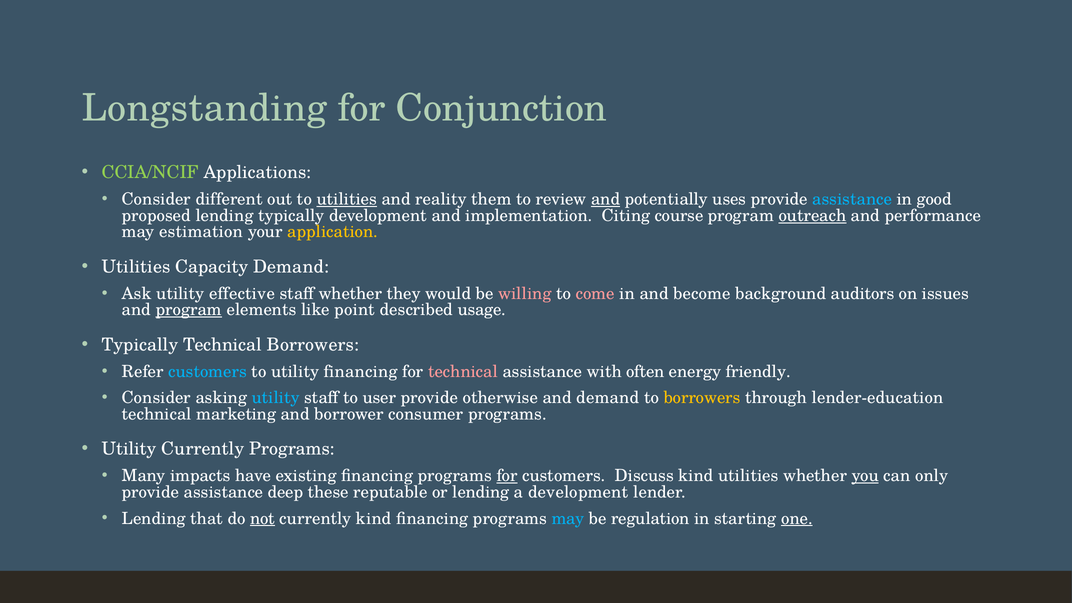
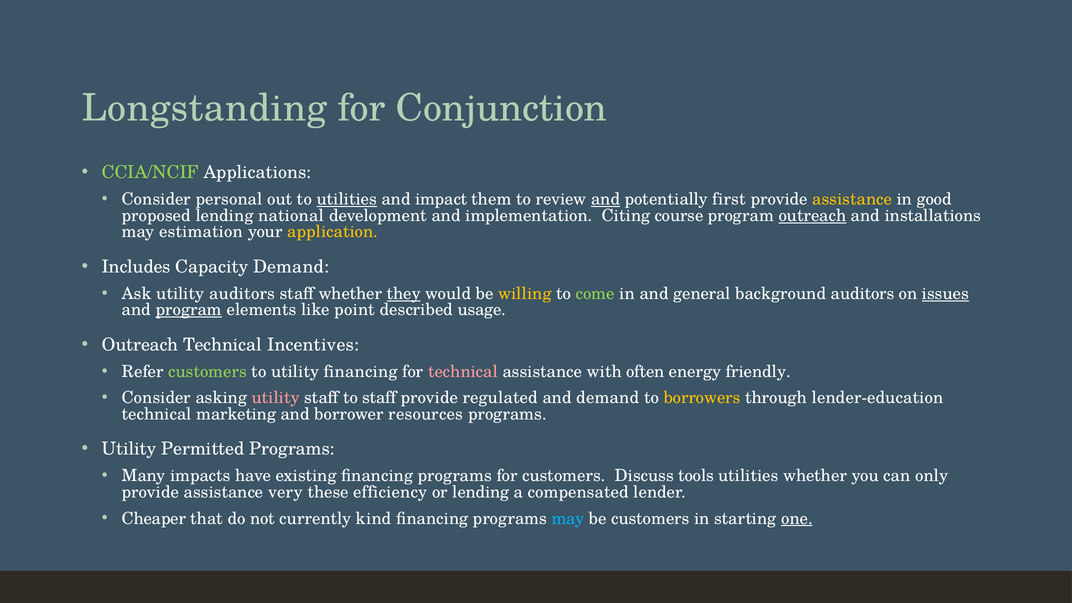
different: different -> personal (229, 199)
reality: reality -> impact (441, 199)
uses: uses -> first (729, 199)
assistance colour: light blue -> yellow (852, 199)
lending typically: typically -> national (291, 216)
performance: performance -> installations (933, 216)
Utilities: Utilities -> Includes (136, 267)
utility effective: effective -> auditors (242, 294)
they underline: none -> present (404, 294)
willing colour: pink -> yellow (525, 294)
come colour: pink -> light green (595, 294)
become: become -> general (702, 294)
issues underline: none -> present (945, 294)
Typically: Typically -> Outreach (140, 345)
Technical Borrowers: Borrowers -> Incentives (313, 345)
customers colour: light blue -> light green (207, 372)
utility colour: light blue -> pink (276, 398)
to user: user -> staff (379, 398)
otherwise: otherwise -> regulated (500, 398)
consumer: consumer -> resources (426, 414)
Utility Currently: Currently -> Permitted (203, 449)
for underline: present -> none (507, 476)
Discuss kind: kind -> tools (696, 476)
you underline: present -> none (865, 476)
deep: deep -> very (285, 492)
reputable: reputable -> efficiency (390, 492)
a development: development -> compensated (578, 492)
Lending: Lending -> Cheaper (154, 519)
not underline: present -> none (263, 519)
be regulation: regulation -> customers (650, 519)
